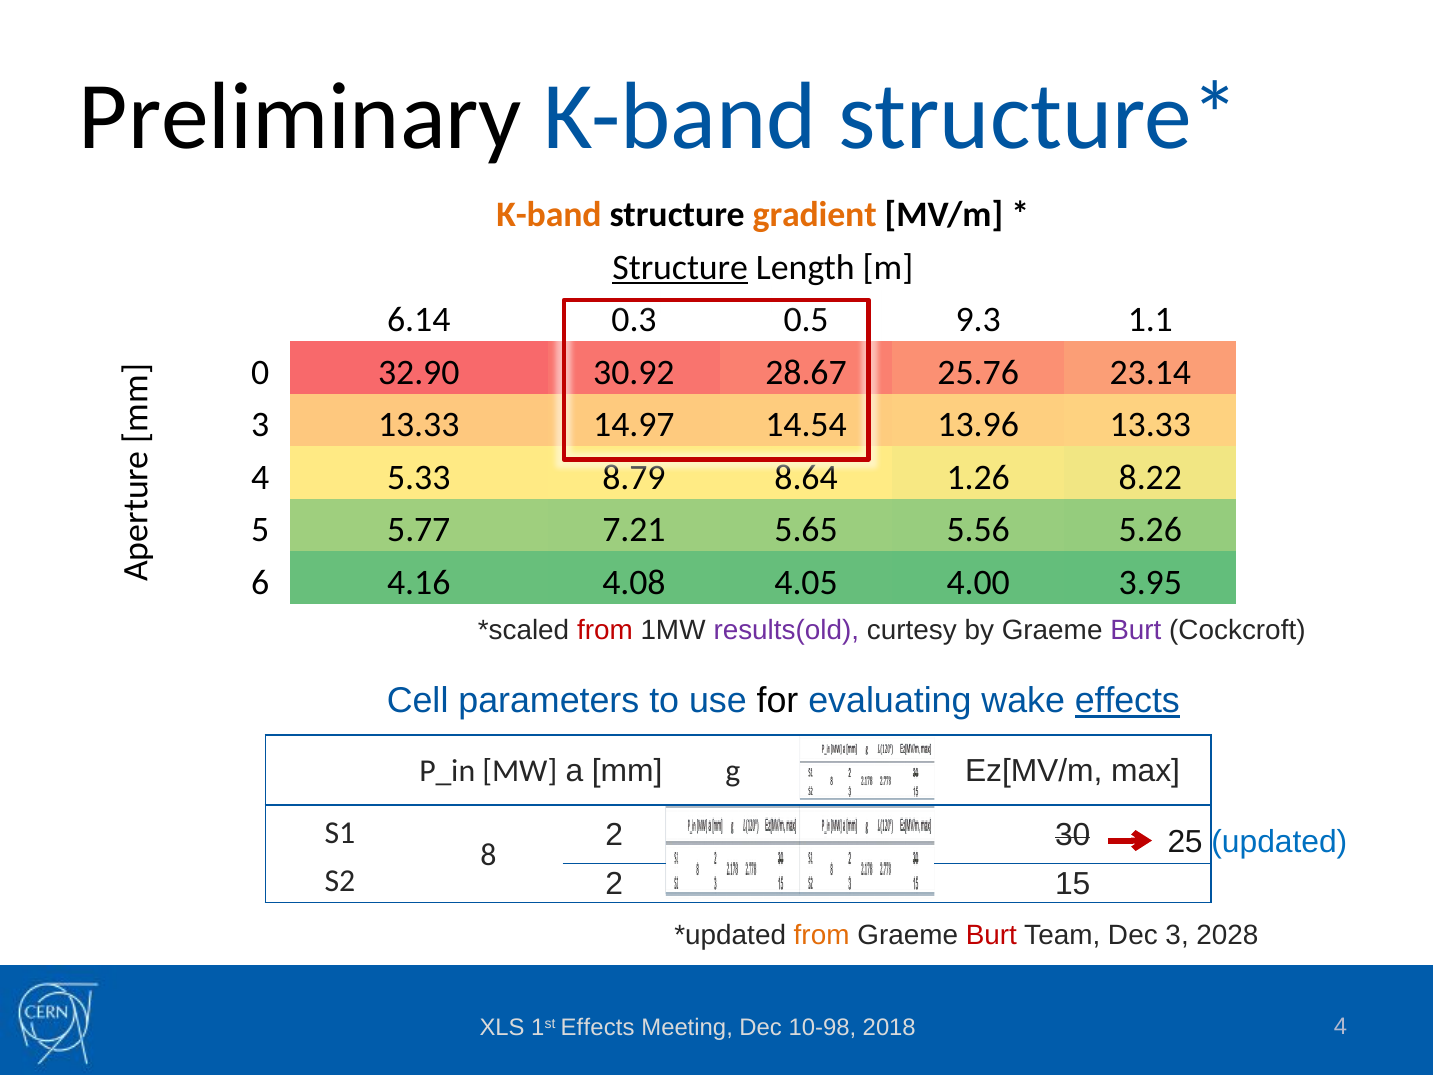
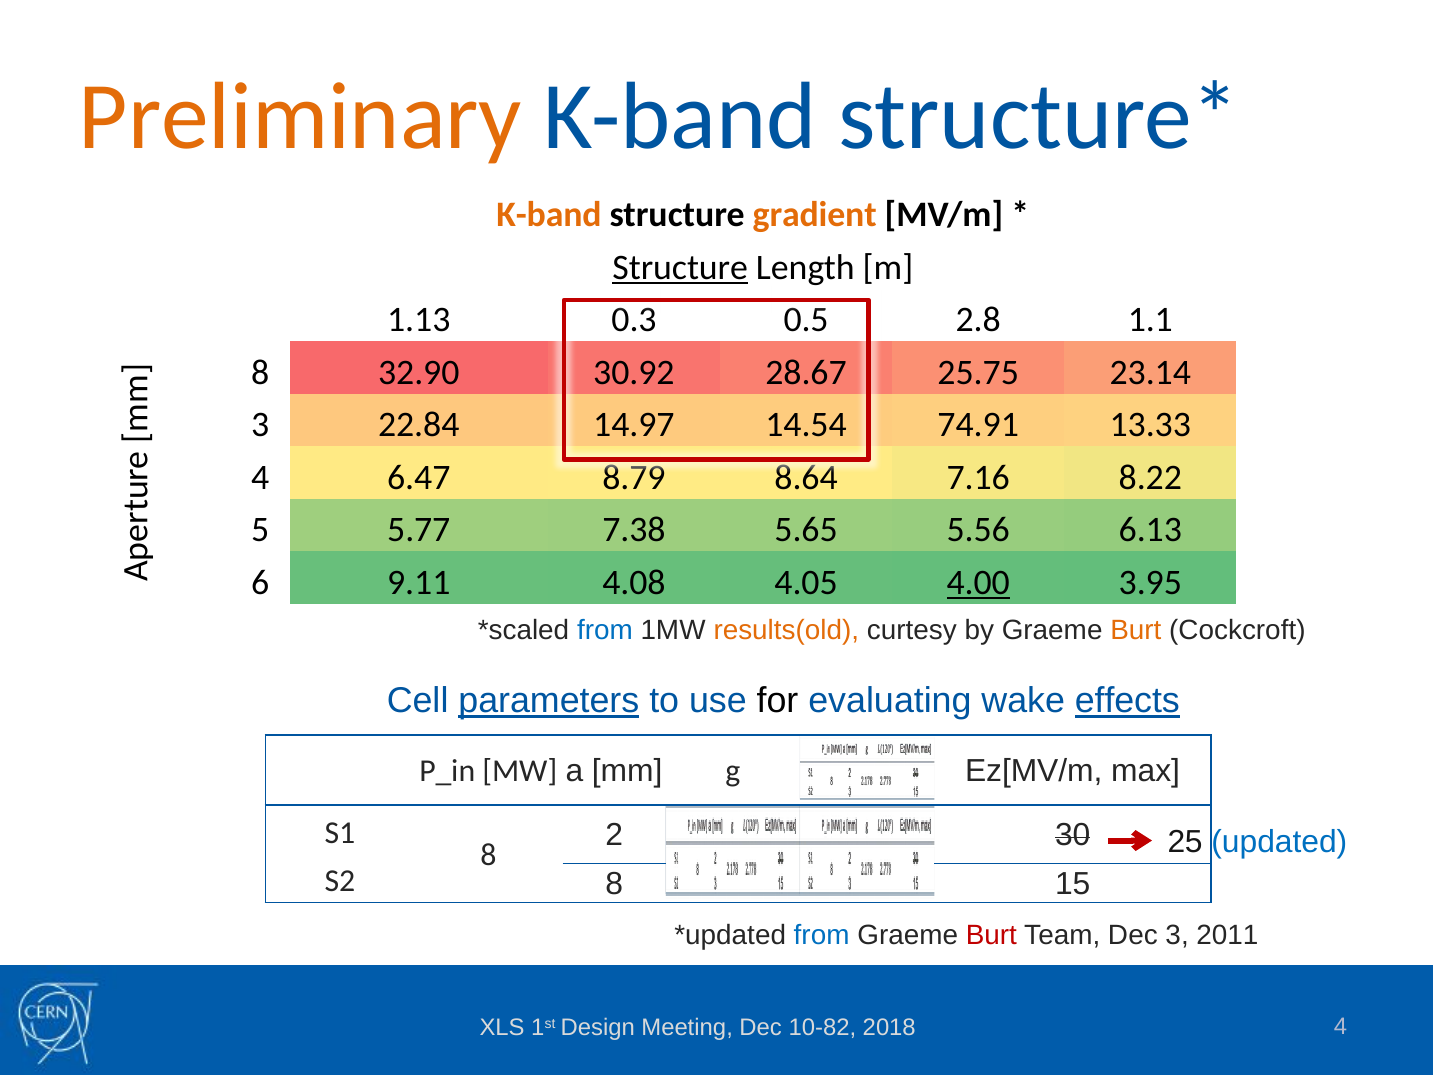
Preliminary colour: black -> orange (300, 117)
6.14: 6.14 -> 1.13 (419, 320)
9.3: 9.3 -> 2.8 (978, 320)
0: 0 -> 8 (260, 372)
25.76: 25.76 -> 25.75 (978, 372)
3 13.33: 13.33 -> 22.84 (419, 425)
13.96: 13.96 -> 74.91 (978, 425)
5.33: 5.33 -> 6.47 (419, 477)
1.26: 1.26 -> 7.16 (978, 477)
7.21: 7.21 -> 7.38 (634, 530)
5.26: 5.26 -> 6.13 (1150, 530)
4.16: 4.16 -> 9.11 (419, 582)
4.00 underline: none -> present (978, 582)
from colour: red -> blue (605, 630)
results(old colour: purple -> orange (786, 630)
Burt colour: purple -> orange (1136, 630)
parameters underline: none -> present (549, 701)
2: 2 -> 8 (614, 884)
from colour: orange -> blue (822, 935)
2028: 2028 -> 2011 (1227, 935)
1st Effects: Effects -> Design (598, 1027)
10-98: 10-98 -> 10-82 (822, 1027)
